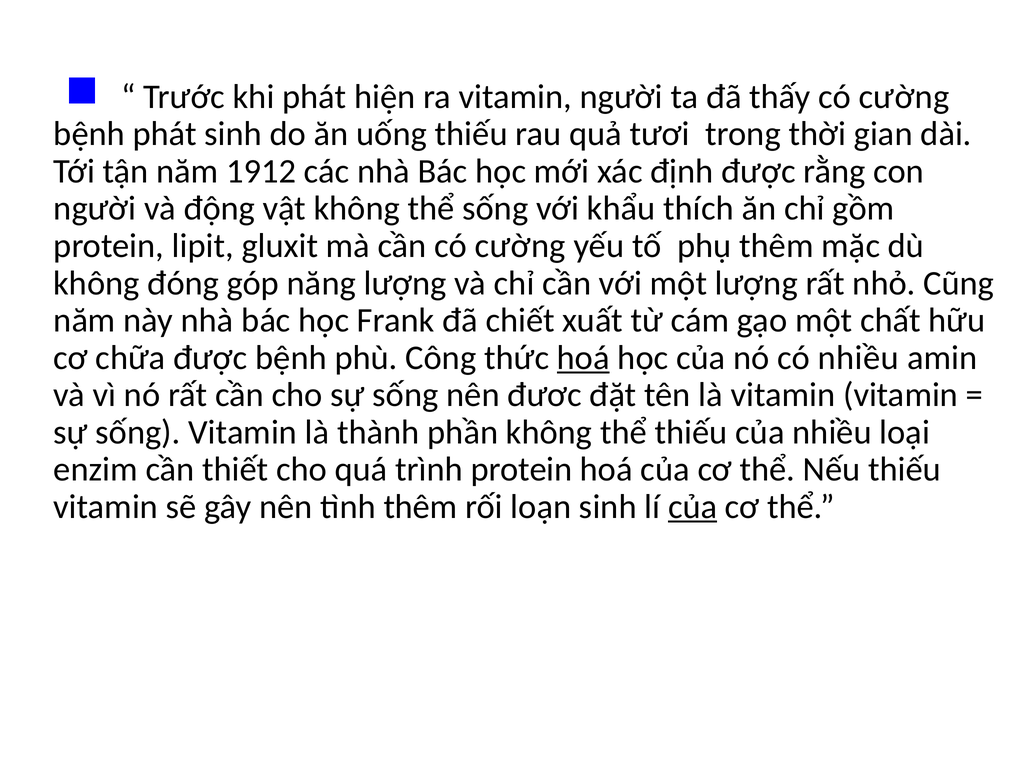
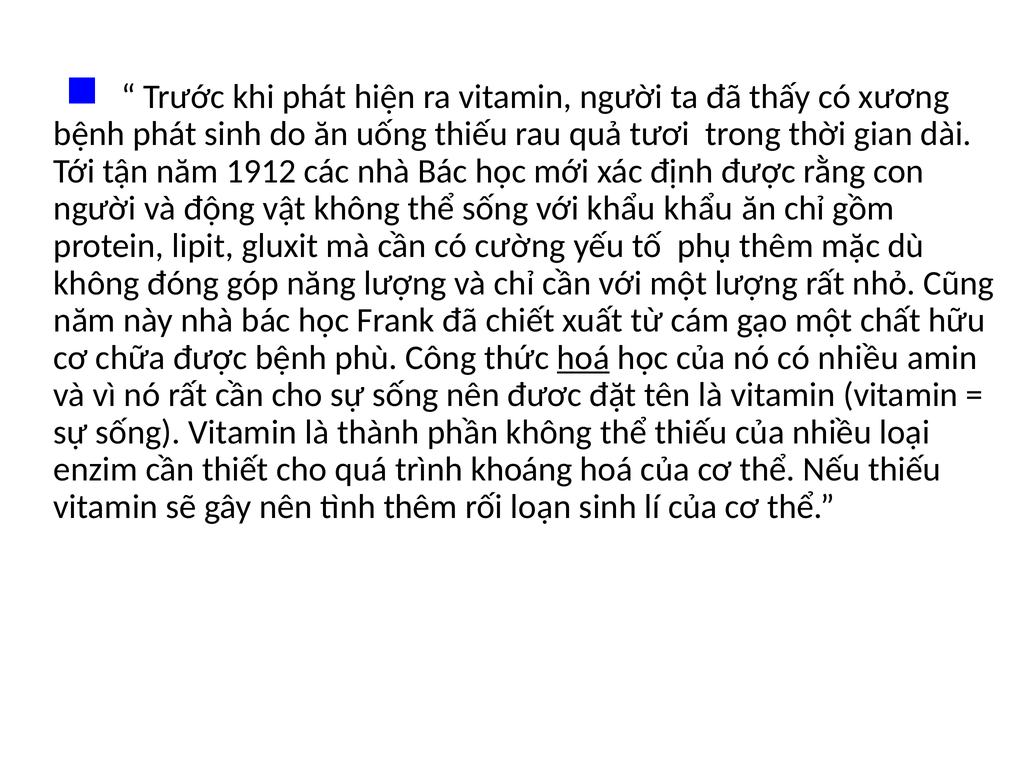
thấy có cường: cường -> xương (904, 97)
khẩu thích: thích -> khẩu (698, 208)
trình protein: protein -> khoáng (522, 469)
của underline: present -> none (693, 506)
